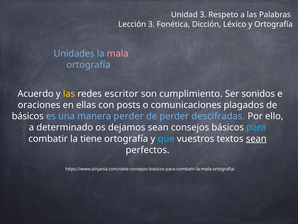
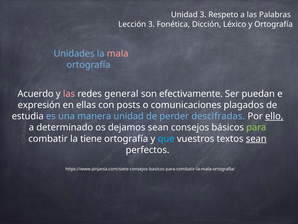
las colour: yellow -> pink (69, 94)
escritor: escritor -> general (121, 94)
cumplimiento: cumplimiento -> efectivamente (191, 94)
sonidos: sonidos -> puedan (258, 94)
oraciones: oraciones -> expresión (39, 105)
básicos: básicos -> estudia (28, 116)
manera perder: perder -> unidad (129, 116)
ello underline: none -> present (274, 116)
para colour: light blue -> light green (256, 127)
